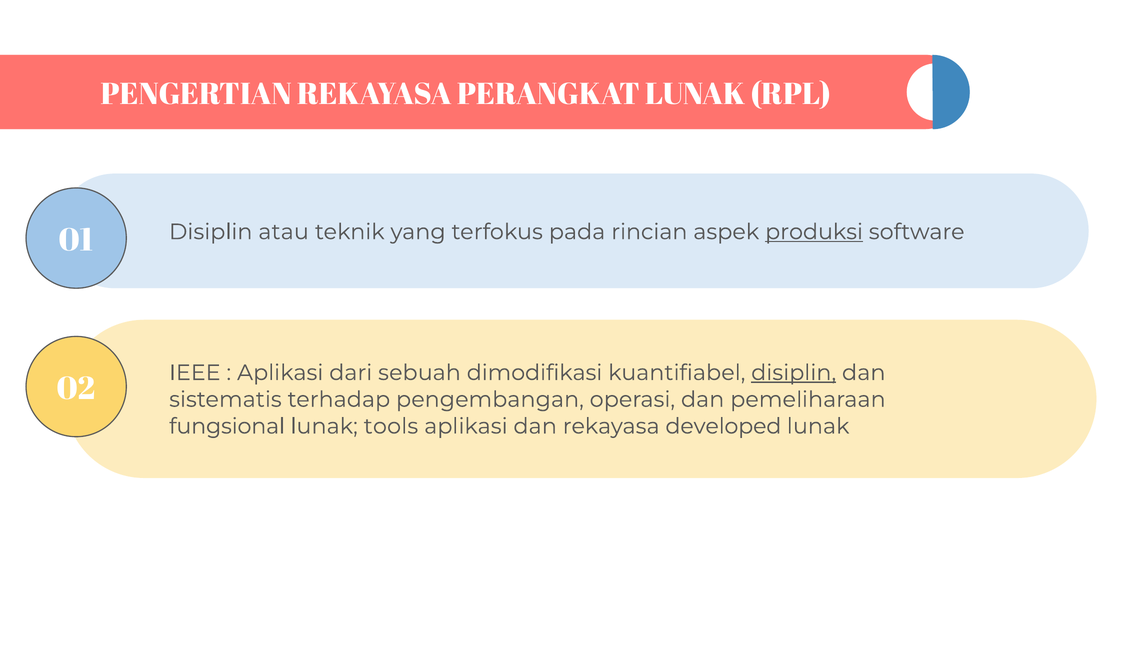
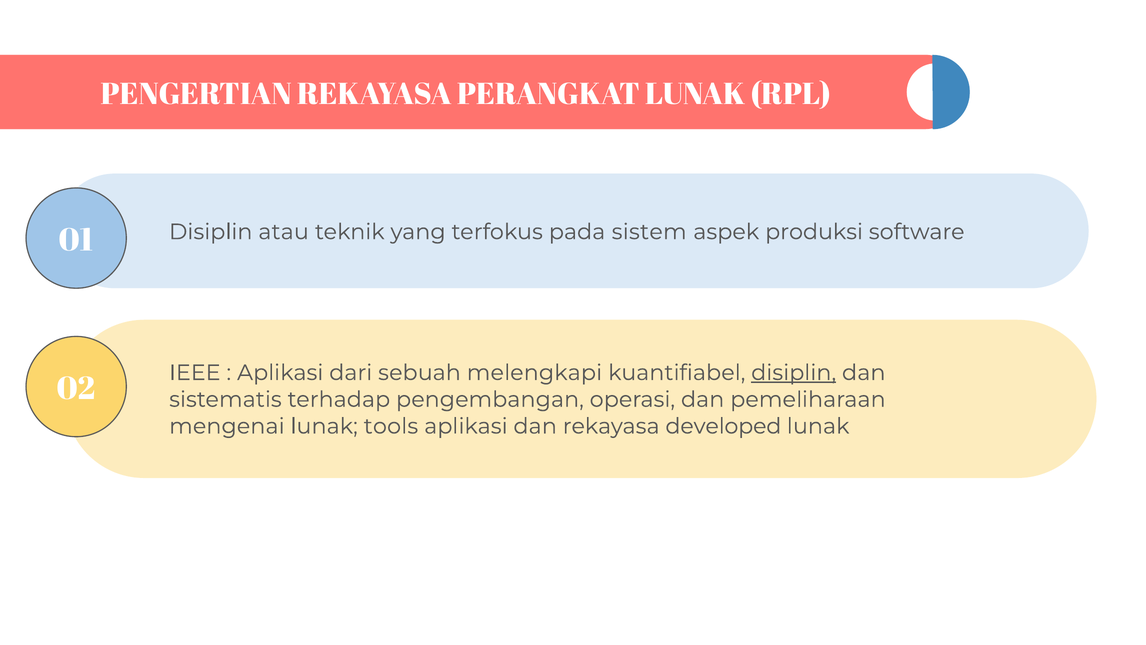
rincian: rincian -> sistem (649, 232)
produksi underline: present -> none (814, 232)
dimodifikasi: dimodifikasi -> melengkapi (534, 372)
fungsional: fungsional -> mengenai (227, 426)
